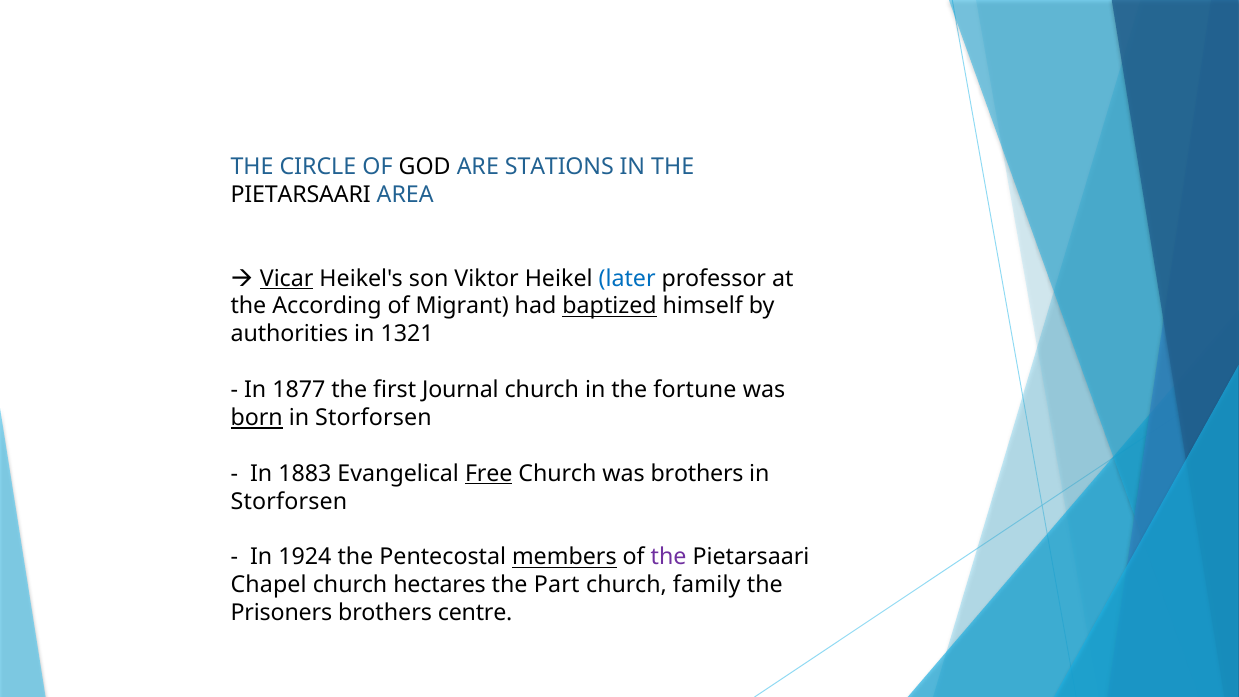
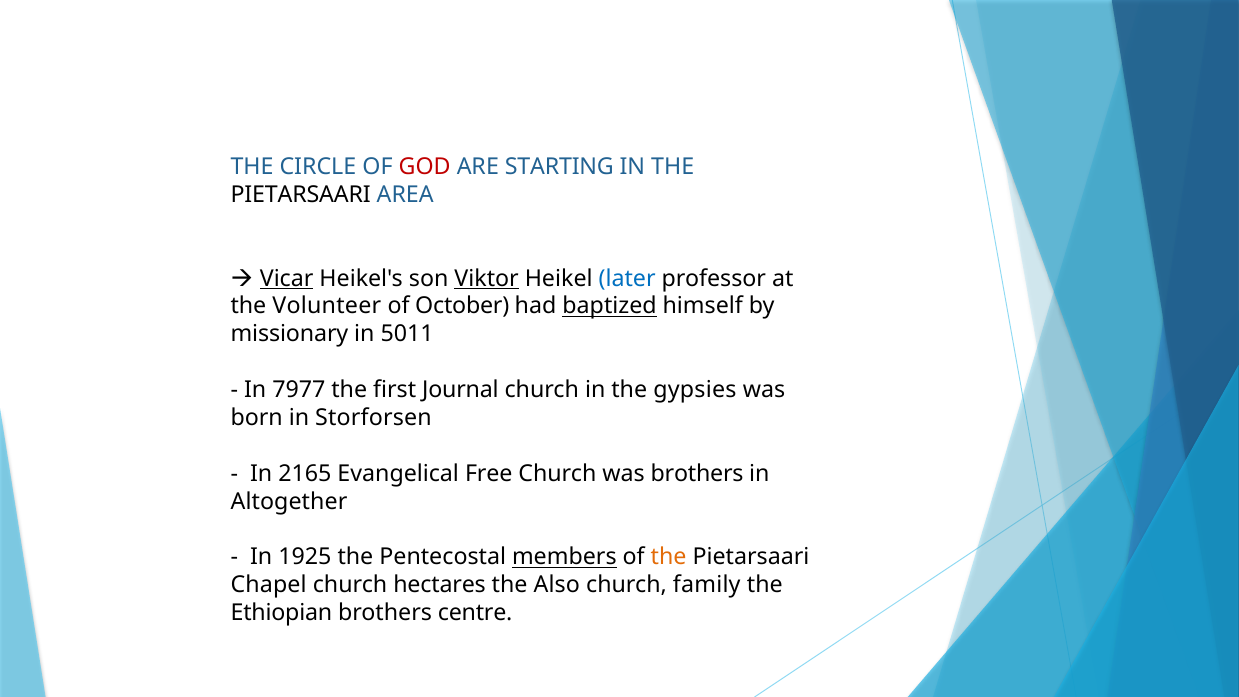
GOD colour: black -> red (425, 167)
STATIONS: STATIONS -> STARTING (559, 167)
Viktor underline: none -> present (487, 278)
According: According -> Volunteer (327, 306)
Migrant: Migrant -> October (462, 306)
authorities: authorities -> missionary (289, 334)
1321: 1321 -> 5011 (407, 334)
1877: 1877 -> 7977 (299, 390)
fortune: fortune -> gypsies (695, 390)
born underline: present -> none (257, 418)
1883: 1883 -> 2165 (305, 474)
Free underline: present -> none (489, 474)
Storforsen: Storforsen -> Altogether (289, 501)
1924: 1924 -> 1925 (305, 557)
the colour: purple -> orange (669, 557)
Part: Part -> Also (557, 585)
Prisoners: Prisoners -> Ethiopian (281, 613)
